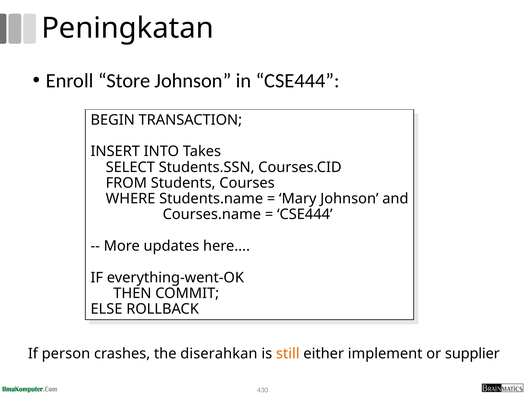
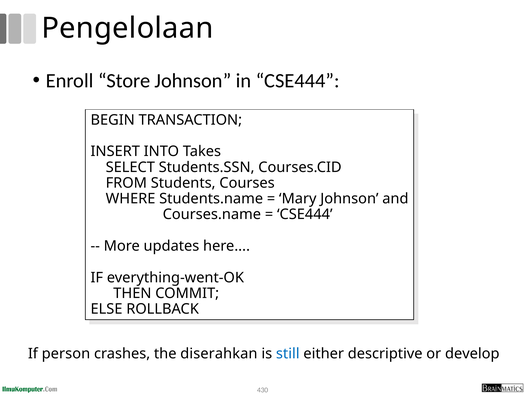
Peningkatan: Peningkatan -> Pengelolaan (127, 28)
still colour: orange -> blue (288, 354)
implement: implement -> descriptive (385, 354)
supplier: supplier -> develop (472, 354)
